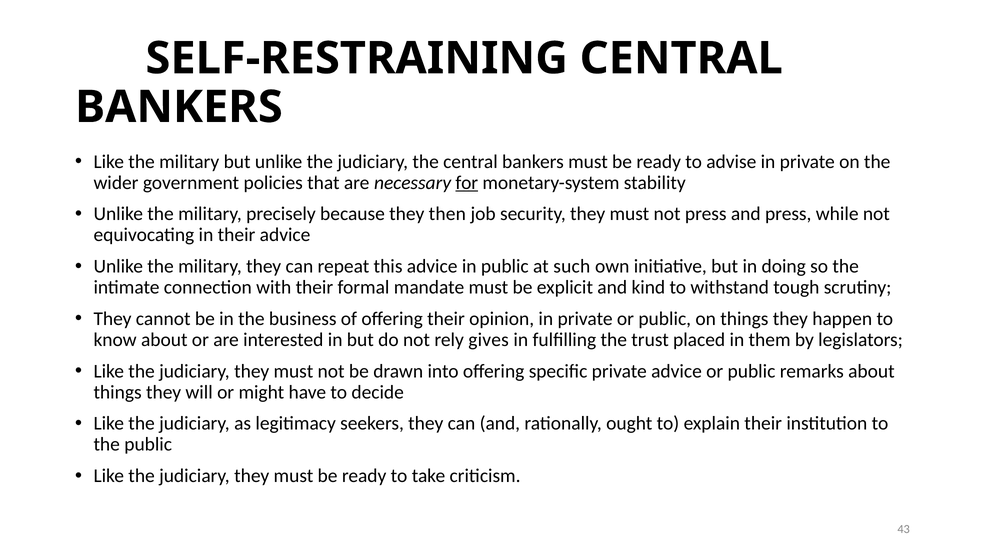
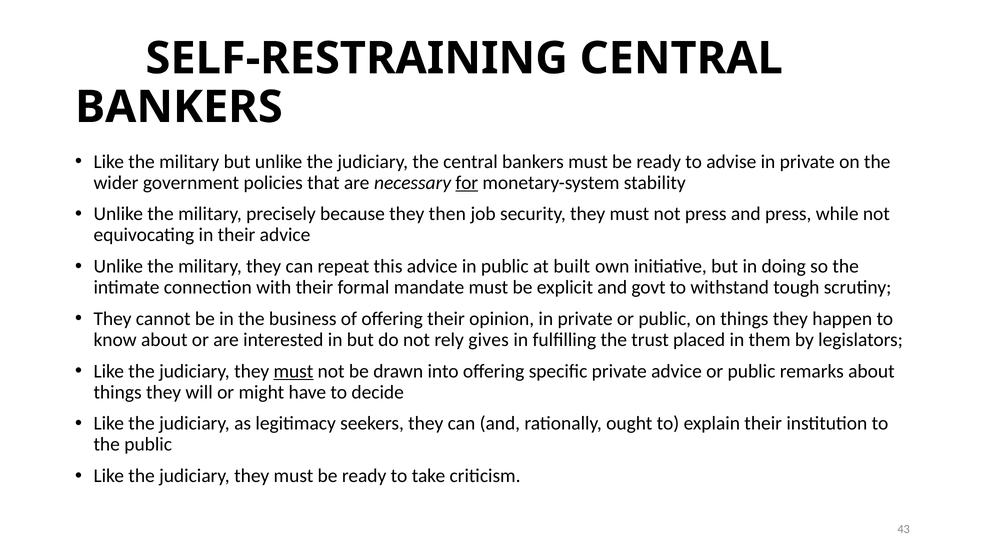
such: such -> built (572, 266)
kind: kind -> govt (648, 287)
must underline: none -> present (293, 371)
